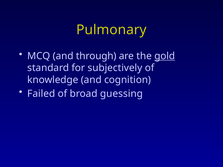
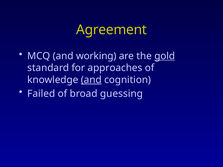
Pulmonary: Pulmonary -> Agreement (112, 30)
through: through -> working (96, 56)
subjectively: subjectively -> approaches (115, 68)
and underline: none -> present (91, 80)
